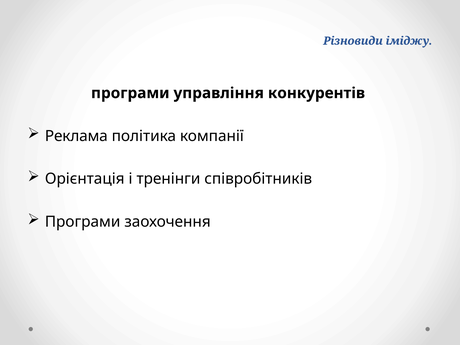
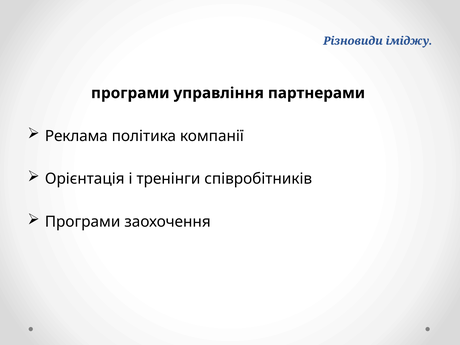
конкурентів: конкурентів -> партнерами (316, 93)
